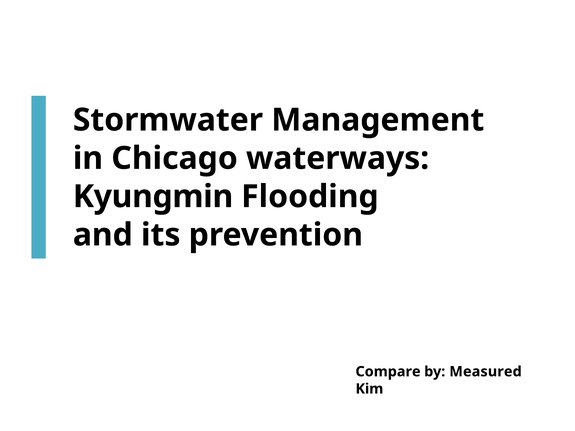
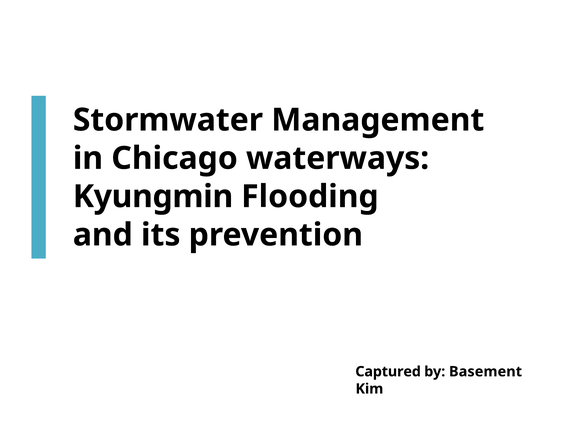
Compare: Compare -> Captured (388, 372)
Measured: Measured -> Basement (486, 372)
